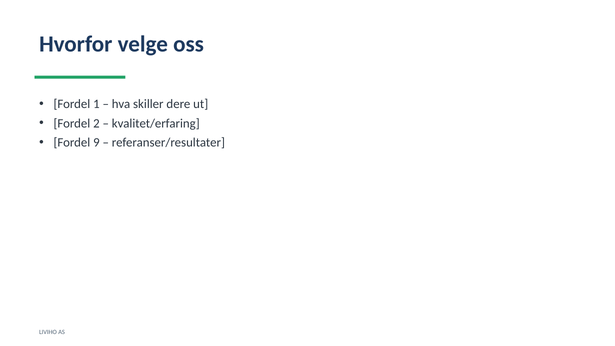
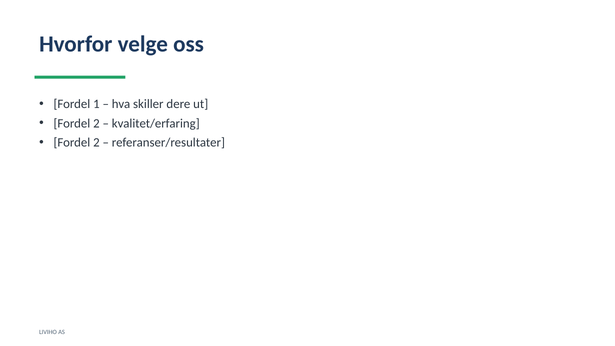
9: 9 -> 2 (96, 143)
